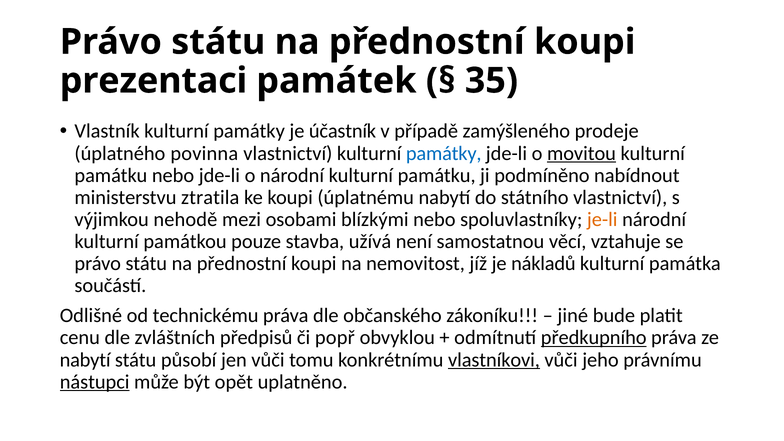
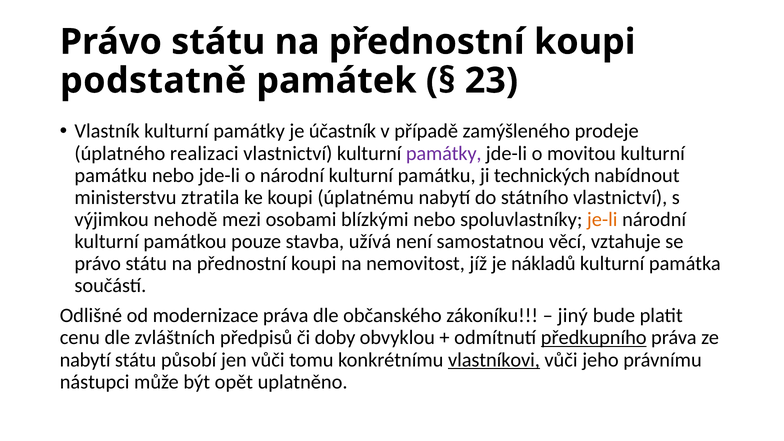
prezentaci: prezentaci -> podstatně (153, 81)
35: 35 -> 23 (491, 81)
povinna: povinna -> realizaci (204, 153)
památky colour: blue -> purple (444, 153)
movitou underline: present -> none (581, 153)
podmíněno: podmíněno -> technických (542, 175)
technickému: technickému -> modernizace (206, 316)
jiné: jiné -> jiný (573, 316)
popř: popř -> doby (335, 338)
nástupci underline: present -> none (95, 382)
